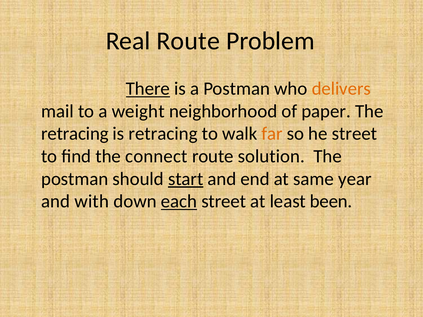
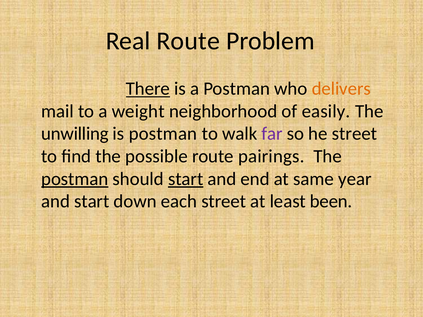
paper: paper -> easily (326, 111)
retracing: retracing -> unwilling (75, 134)
is retracing: retracing -> postman (163, 134)
far colour: orange -> purple (272, 134)
connect: connect -> possible (157, 156)
solution: solution -> pairings (271, 156)
postman underline: none -> present (75, 179)
and with: with -> start (92, 202)
each underline: present -> none (179, 202)
